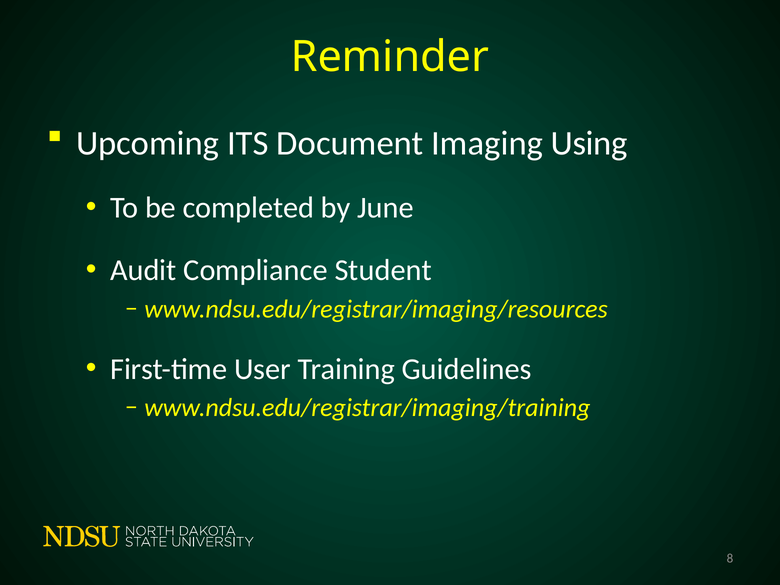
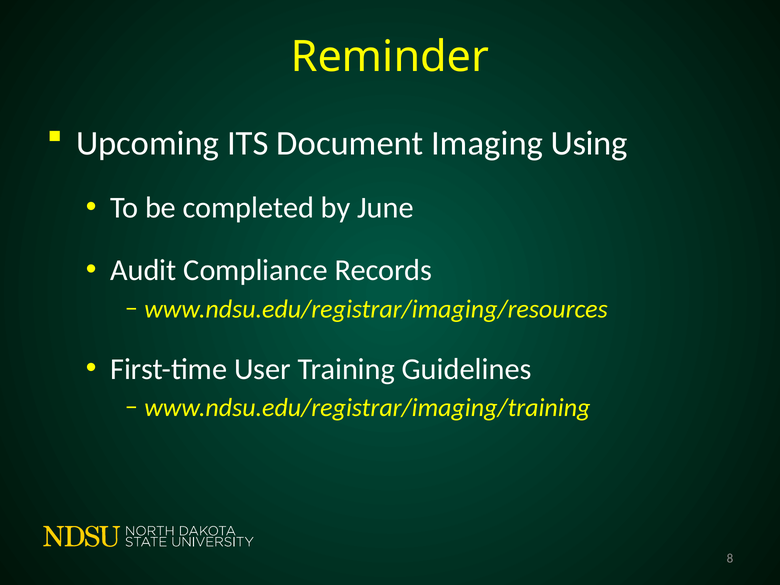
Student: Student -> Records (383, 270)
